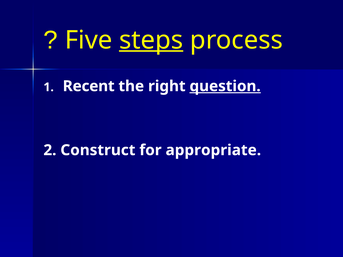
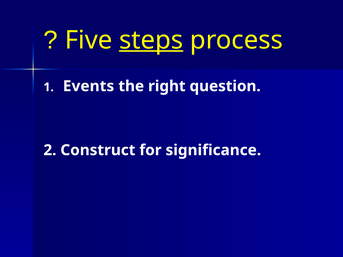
Recent: Recent -> Events (89, 86)
question underline: present -> none (225, 86)
appropriate: appropriate -> significance (213, 150)
